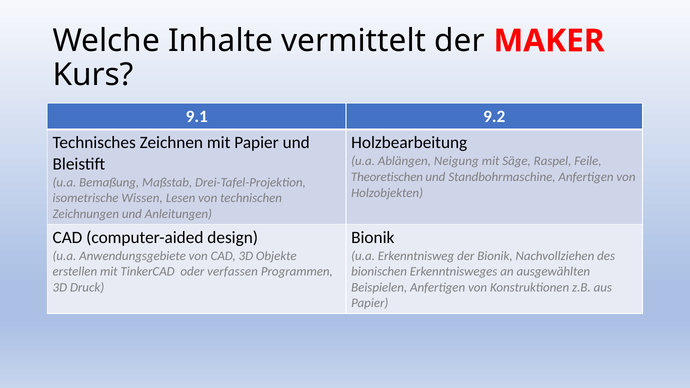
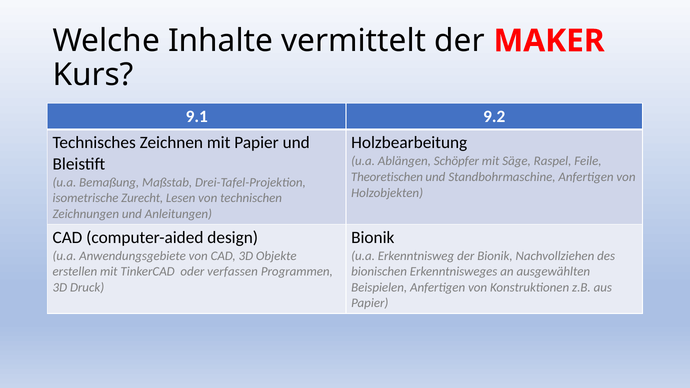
Neigung: Neigung -> Schöpfer (456, 161)
Wissen: Wissen -> Zurecht (142, 198)
